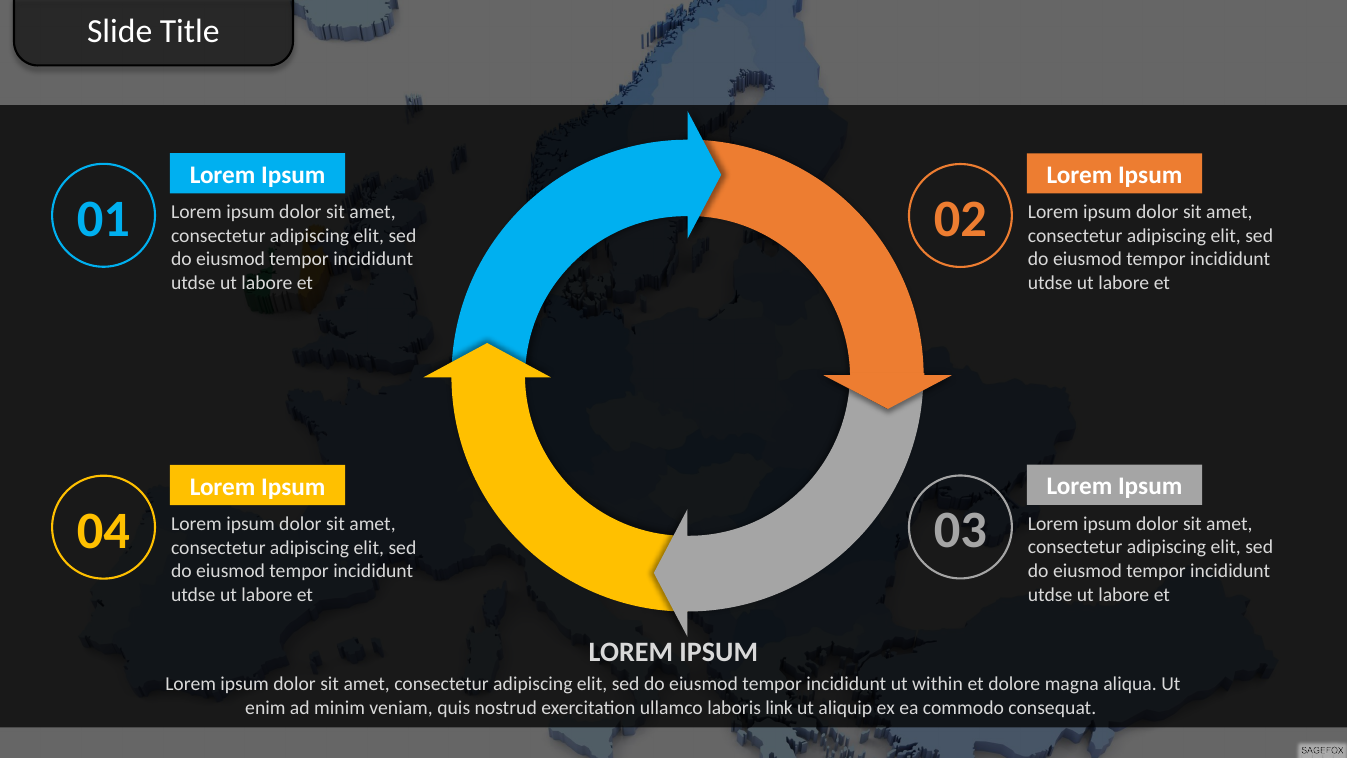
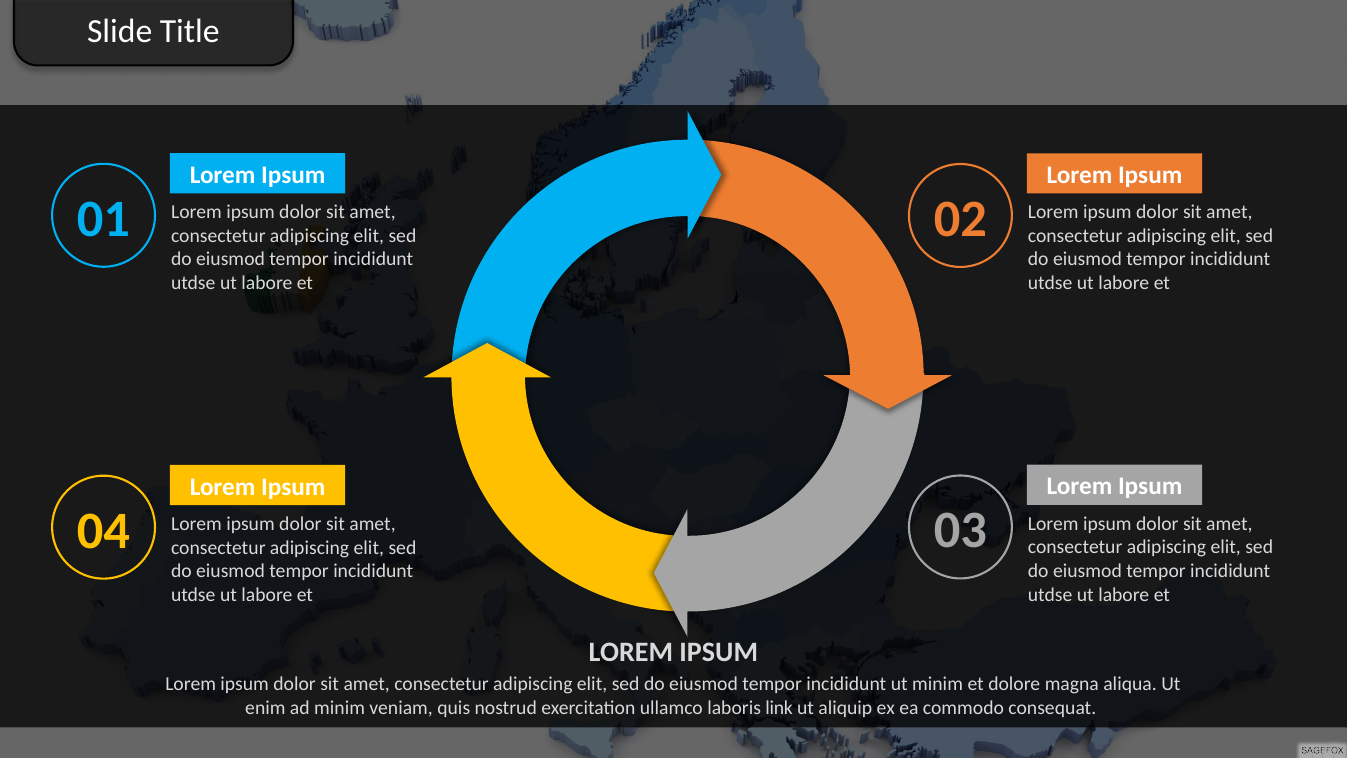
ut within: within -> minim (938, 684)
